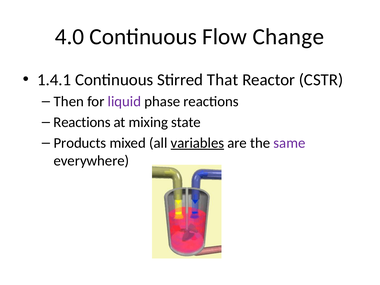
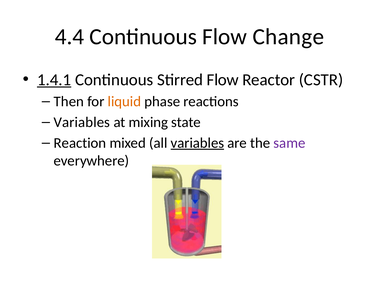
4.0: 4.0 -> 4.4 (70, 37)
1.4.1 underline: none -> present (54, 80)
Stirred That: That -> Flow (223, 80)
liquid colour: purple -> orange (124, 102)
Reactions: Reactions -> Variables (82, 122)
Products: Products -> Reaction (80, 143)
